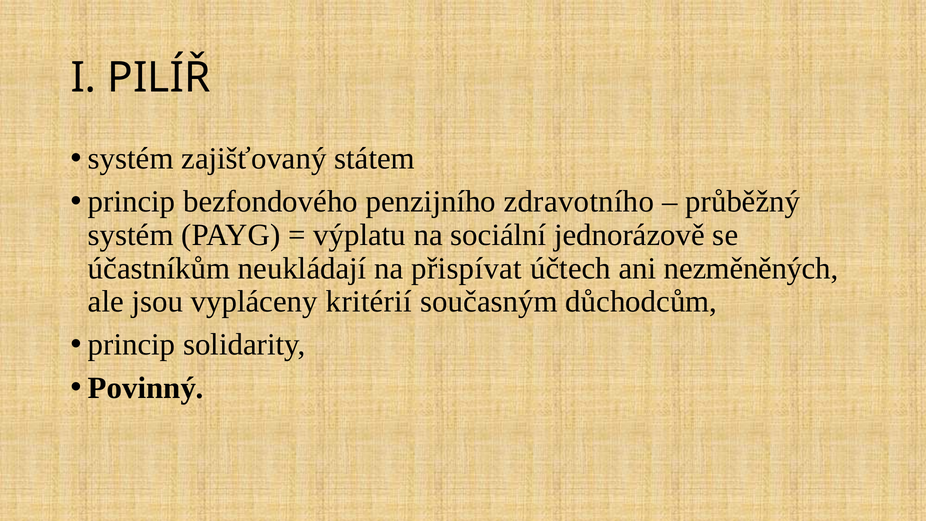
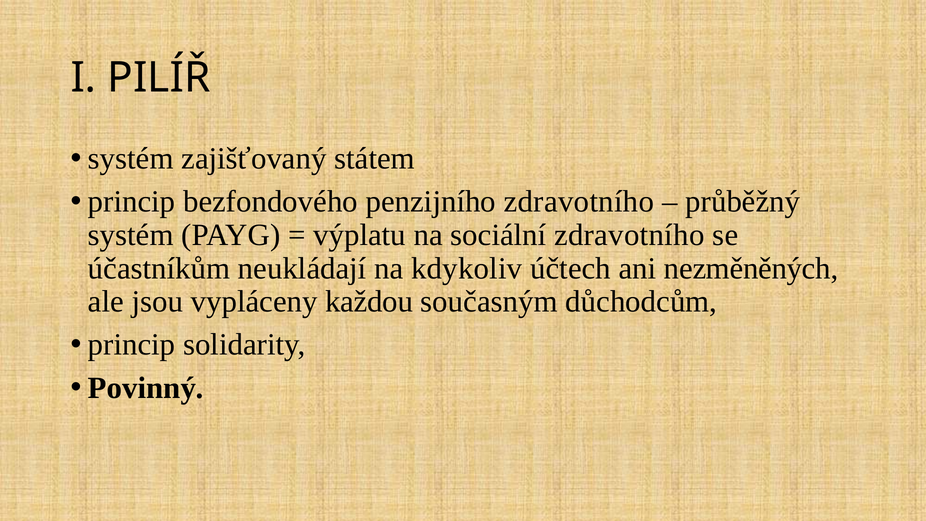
sociální jednorázově: jednorázově -> zdravotního (629, 235)
přispívat: přispívat -> kdykoliv (467, 268)
kritérií: kritérií -> každou (369, 302)
